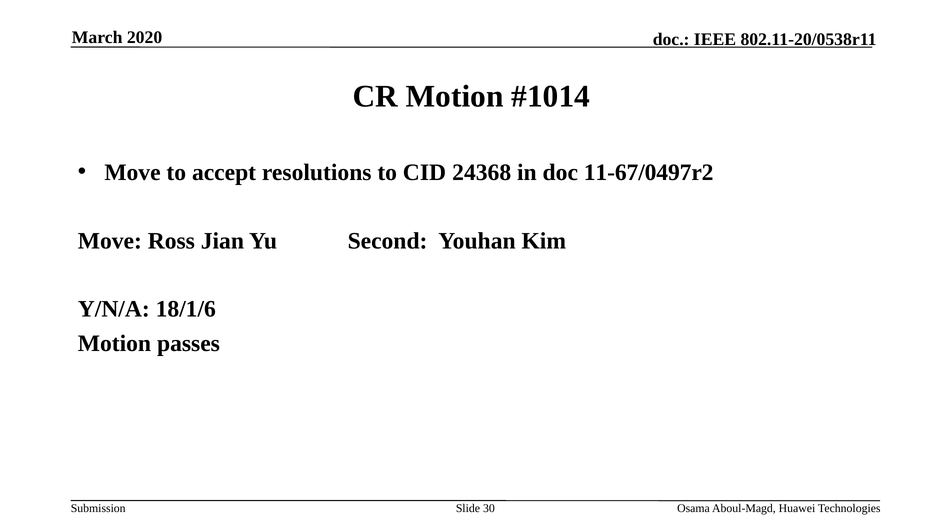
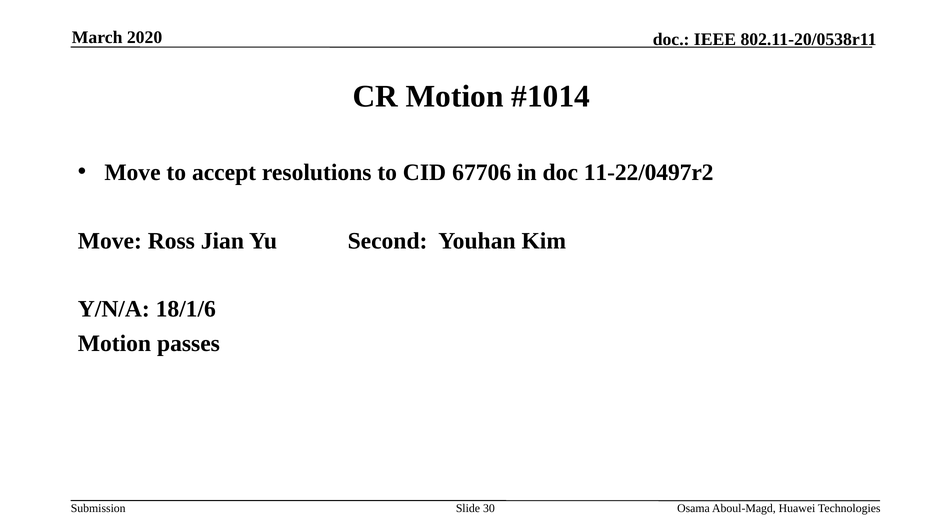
24368: 24368 -> 67706 (482, 173)
11-67/0497r2: 11-67/0497r2 -> 11-22/0497r2 (649, 173)
